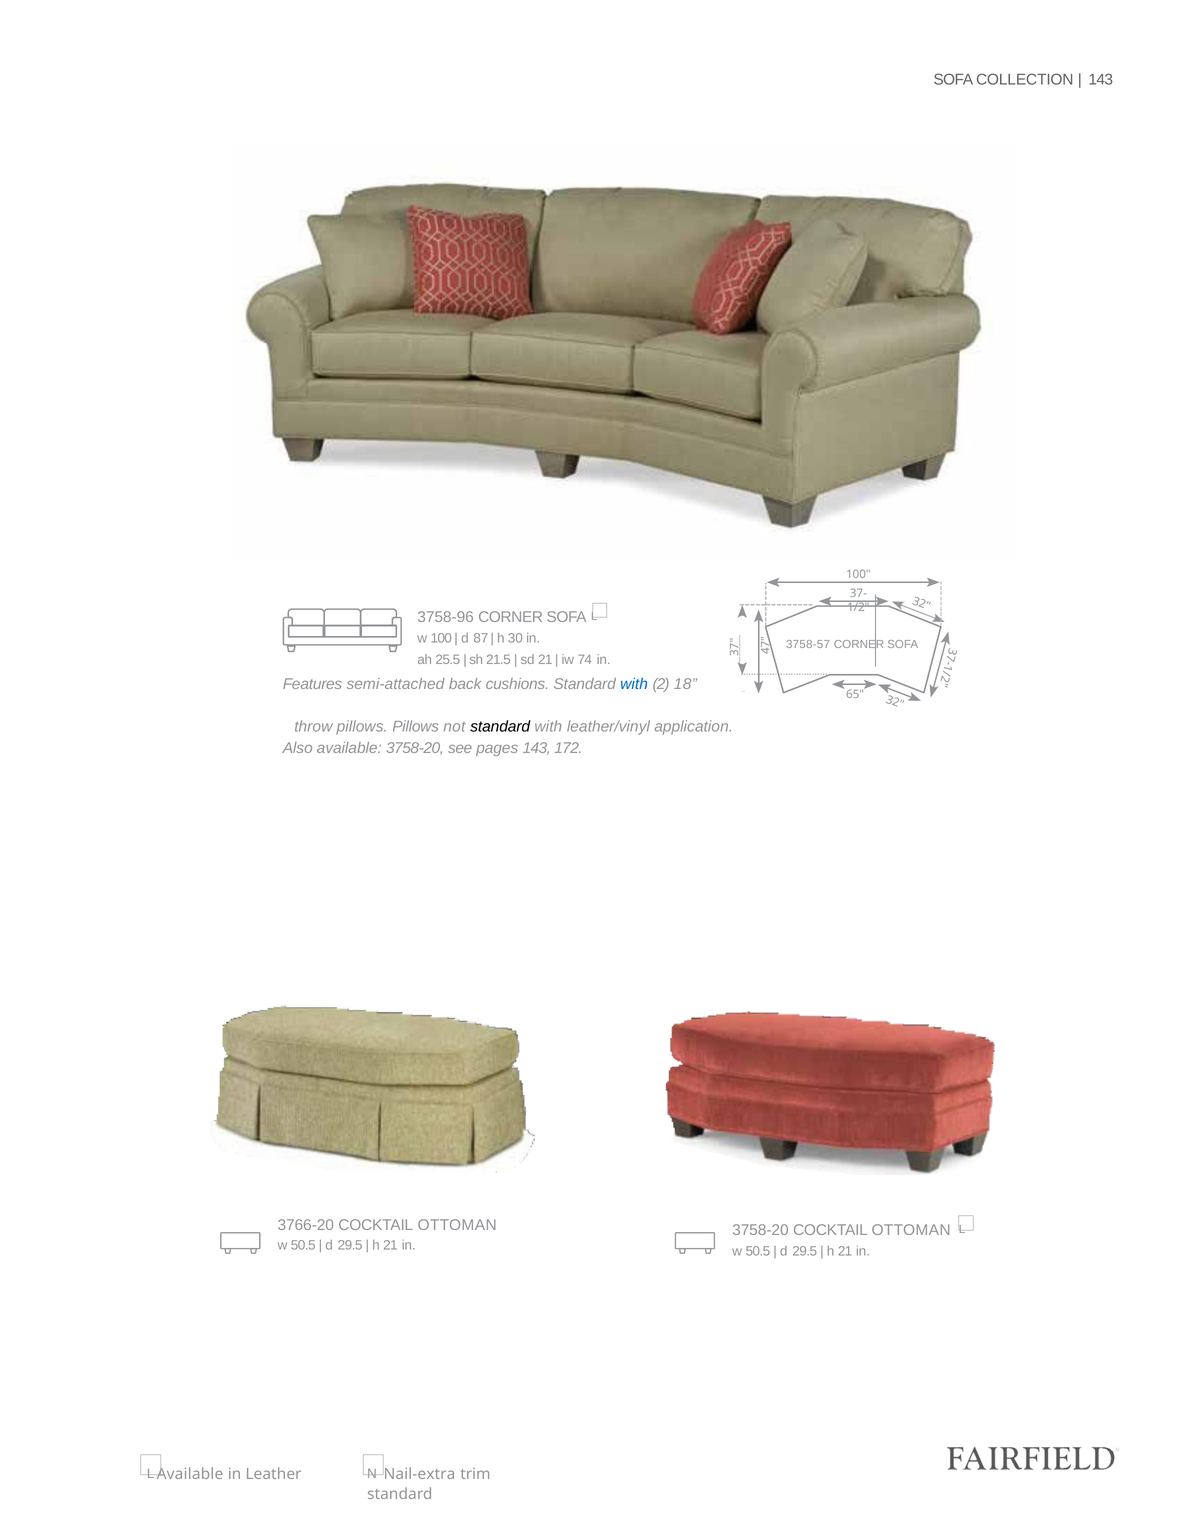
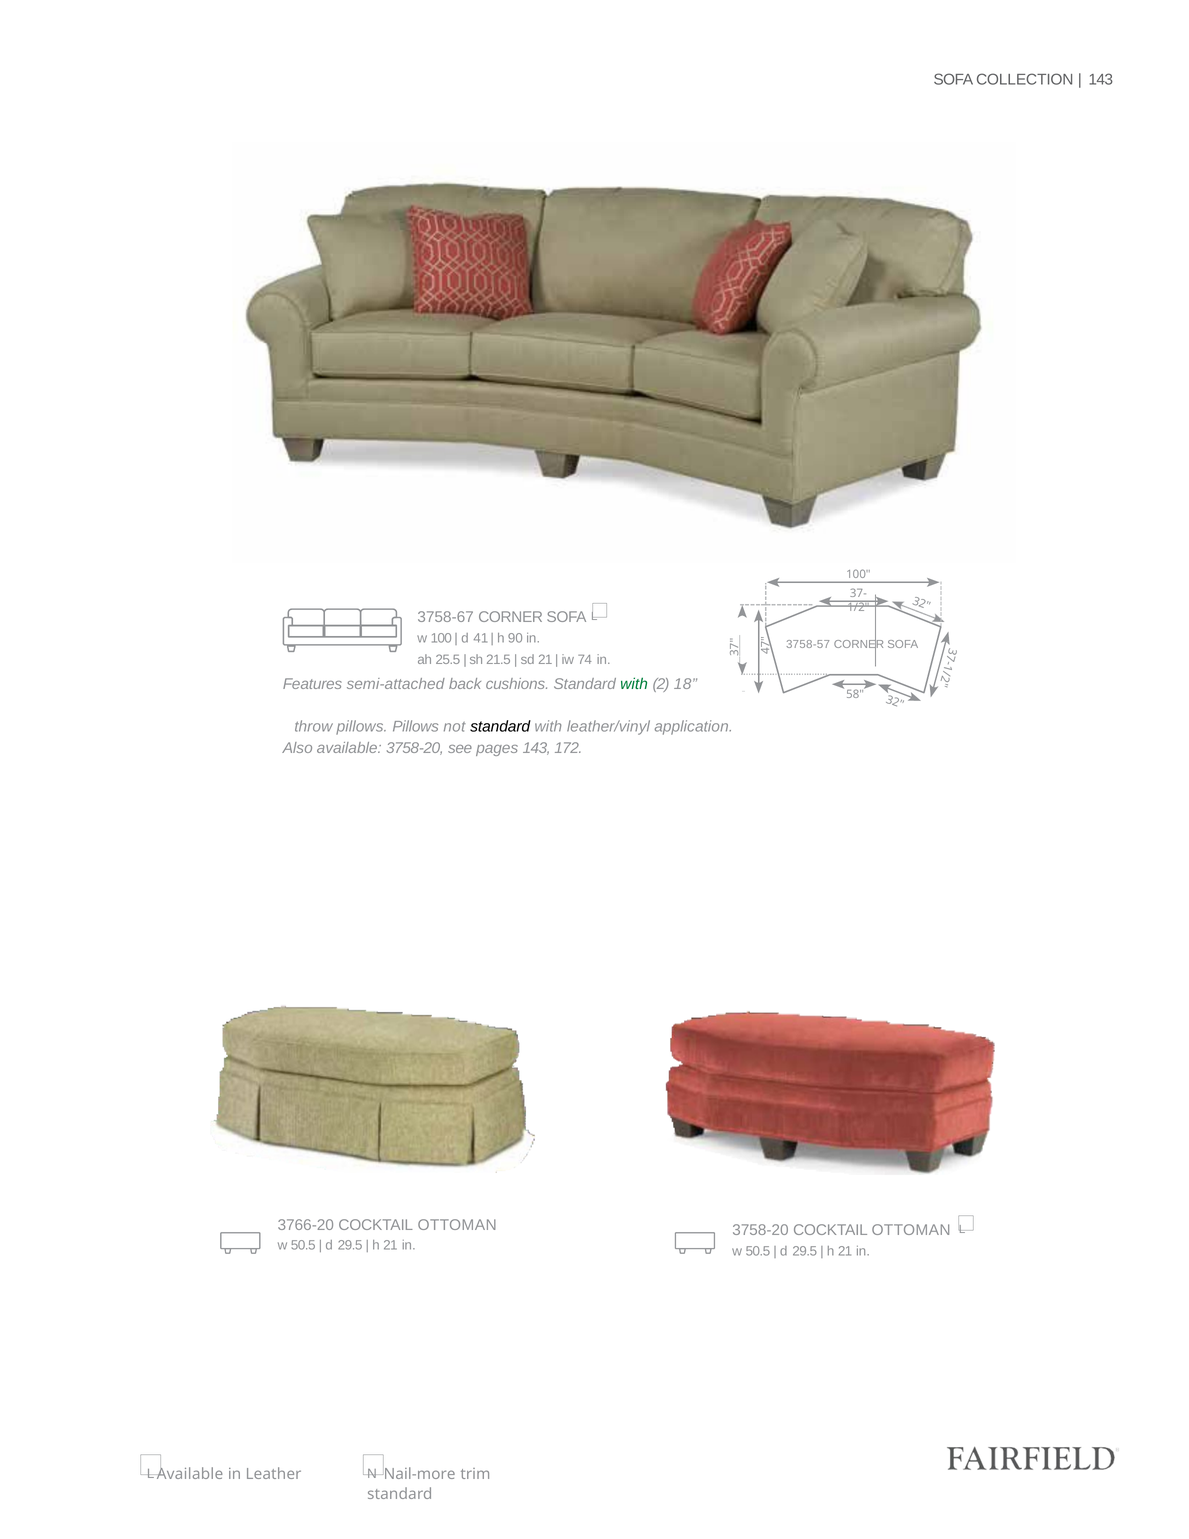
3758-96: 3758-96 -> 3758-67 (446, 617)
87: 87 -> 41 (481, 638)
30: 30 -> 90 (515, 638)
with colour: blue -> green (634, 684)
65: 65 -> 58 (855, 694)
Nail-extra: Nail-extra -> Nail-more (420, 1474)
